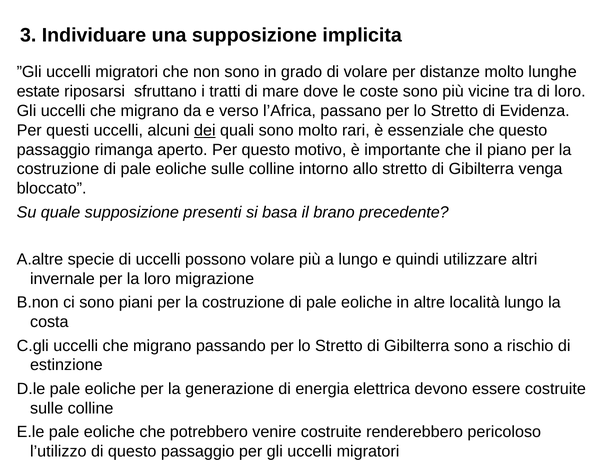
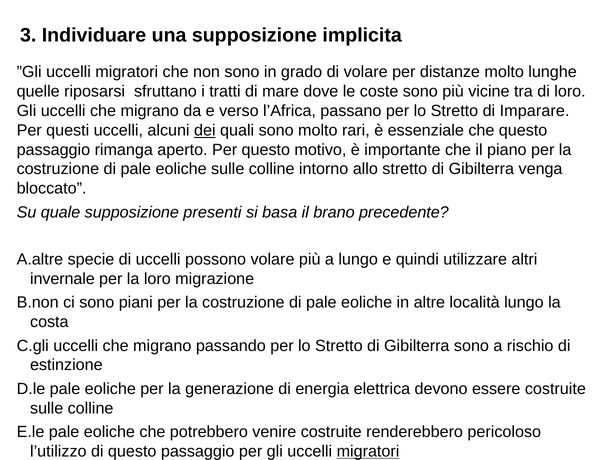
estate: estate -> quelle (38, 91)
Evidenza: Evidenza -> Imparare (535, 111)
migratori underline: none -> present (368, 451)
